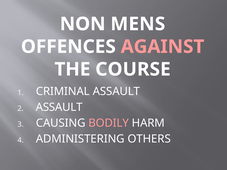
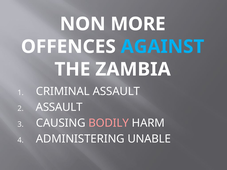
MENS: MENS -> MORE (138, 24)
AGAINST colour: pink -> light blue (163, 47)
COURSE: COURSE -> ZAMBIA (133, 69)
OTHERS: OTHERS -> UNABLE (149, 139)
